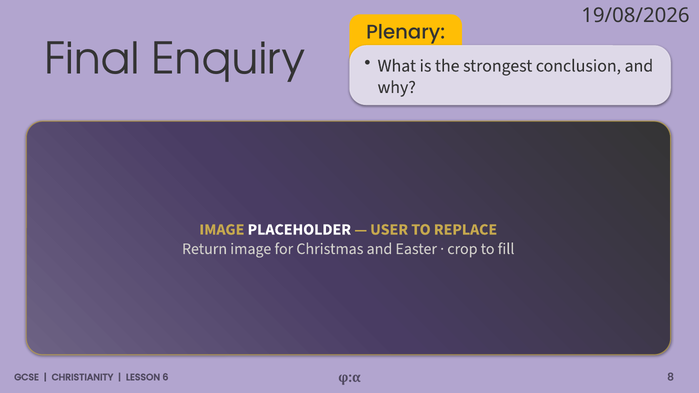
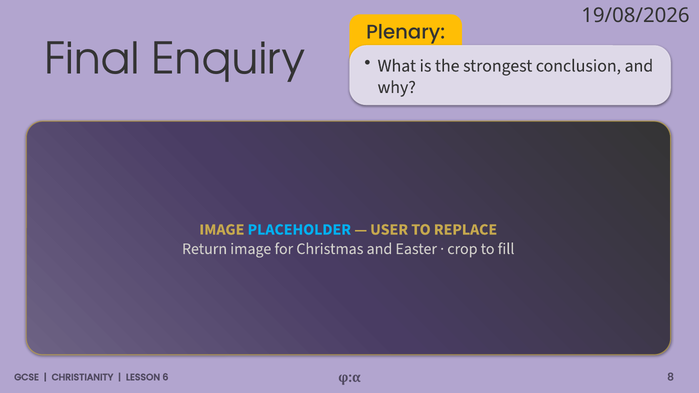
PLACEHOLDER colour: white -> light blue (299, 230)
